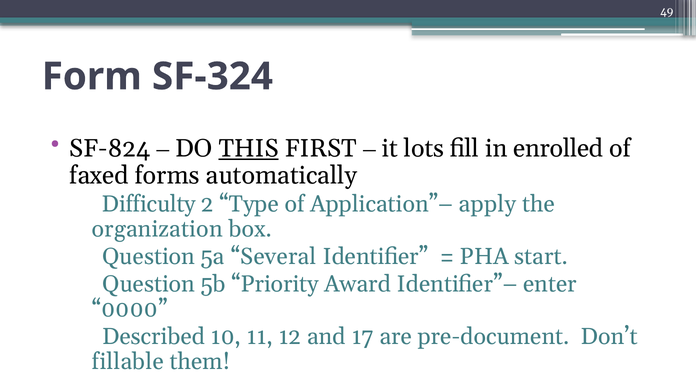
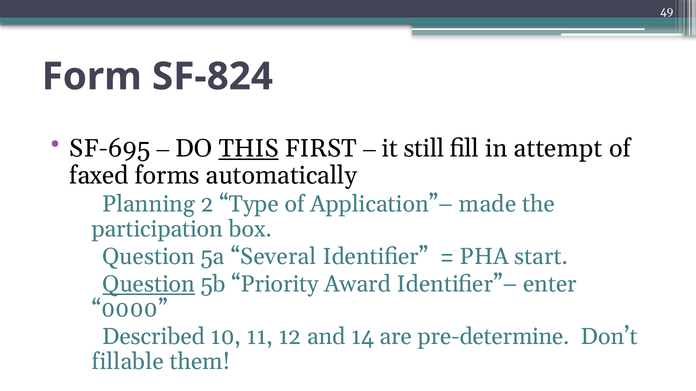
SF-324: SF-324 -> SF-824 (212, 77)
SF-824: SF-824 -> SF-695 (110, 149)
lots: lots -> still (424, 149)
enrolled: enrolled -> attempt (558, 149)
Difficulty: Difficulty -> Planning (149, 204)
apply: apply -> made (488, 204)
organization: organization -> participation (157, 229)
Question underline: none -> present (149, 285)
17: 17 -> 14 (363, 337)
pre-document: pre-document -> pre-determine (494, 337)
